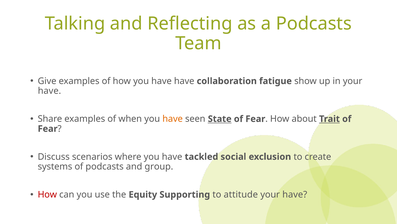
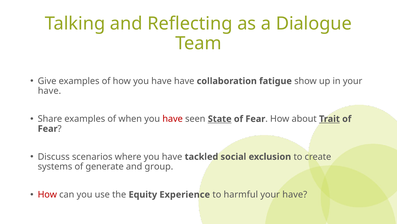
a Podcasts: Podcasts -> Dialogue (314, 24)
have colour: orange -> red (173, 119)
of podcasts: podcasts -> generate (105, 166)
Supporting: Supporting -> Experience (185, 194)
attitude: attitude -> harmful (241, 194)
